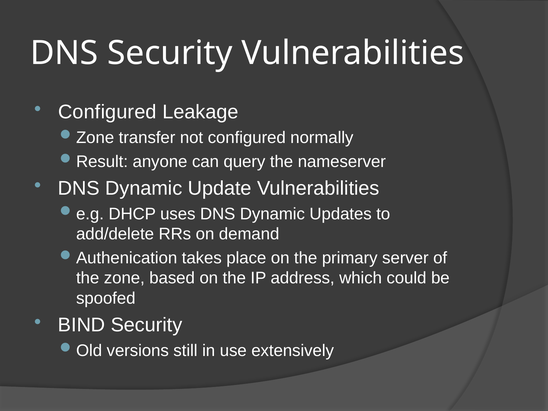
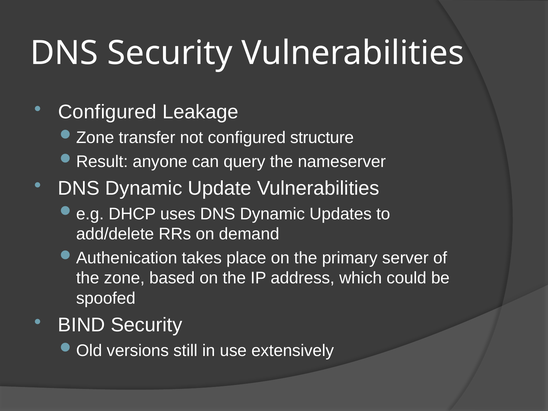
normally: normally -> structure (322, 137)
